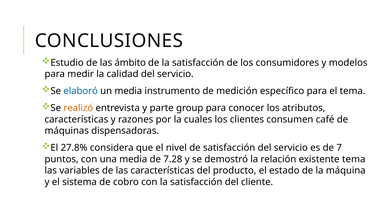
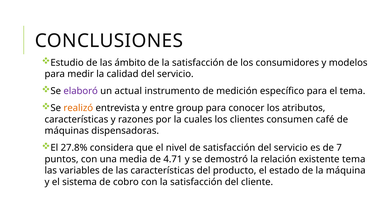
elaboró colour: blue -> purple (81, 91)
un media: media -> actual (128, 91)
parte: parte -> entre (162, 108)
7.28: 7.28 -> 4.71 (173, 159)
